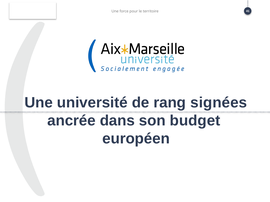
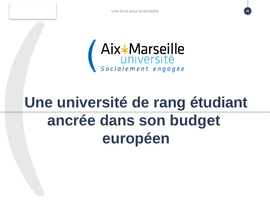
signées: signées -> étudiant (219, 103)
